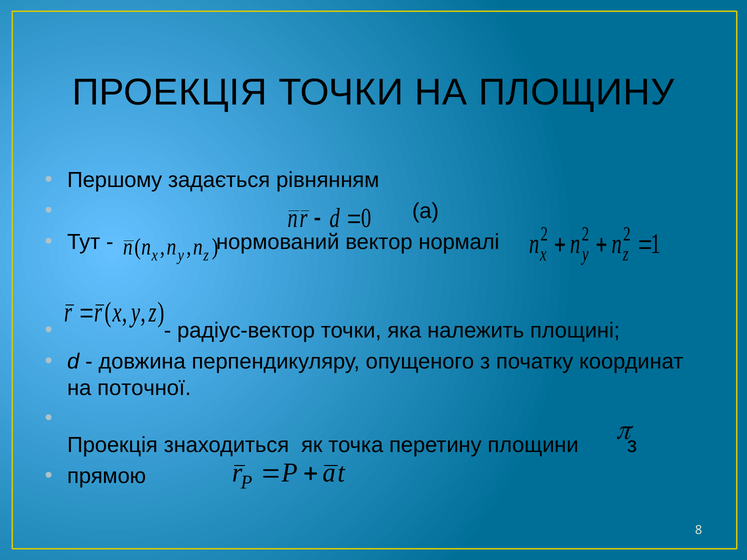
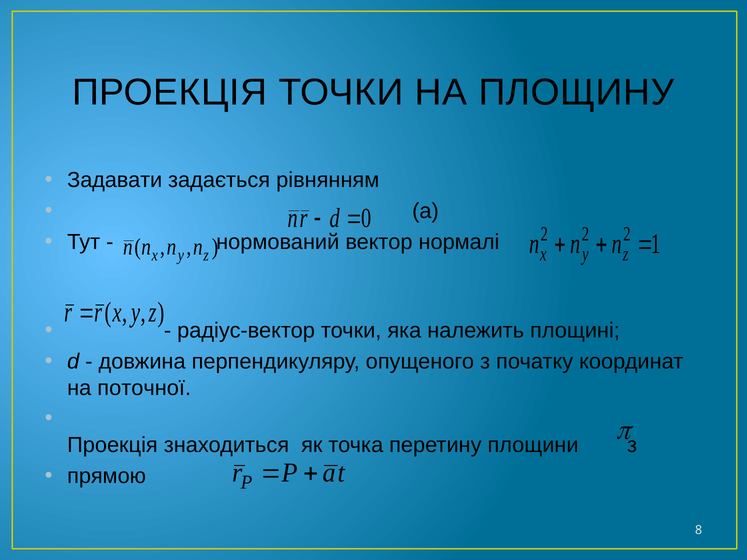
Першому: Першому -> Задавати (115, 180)
